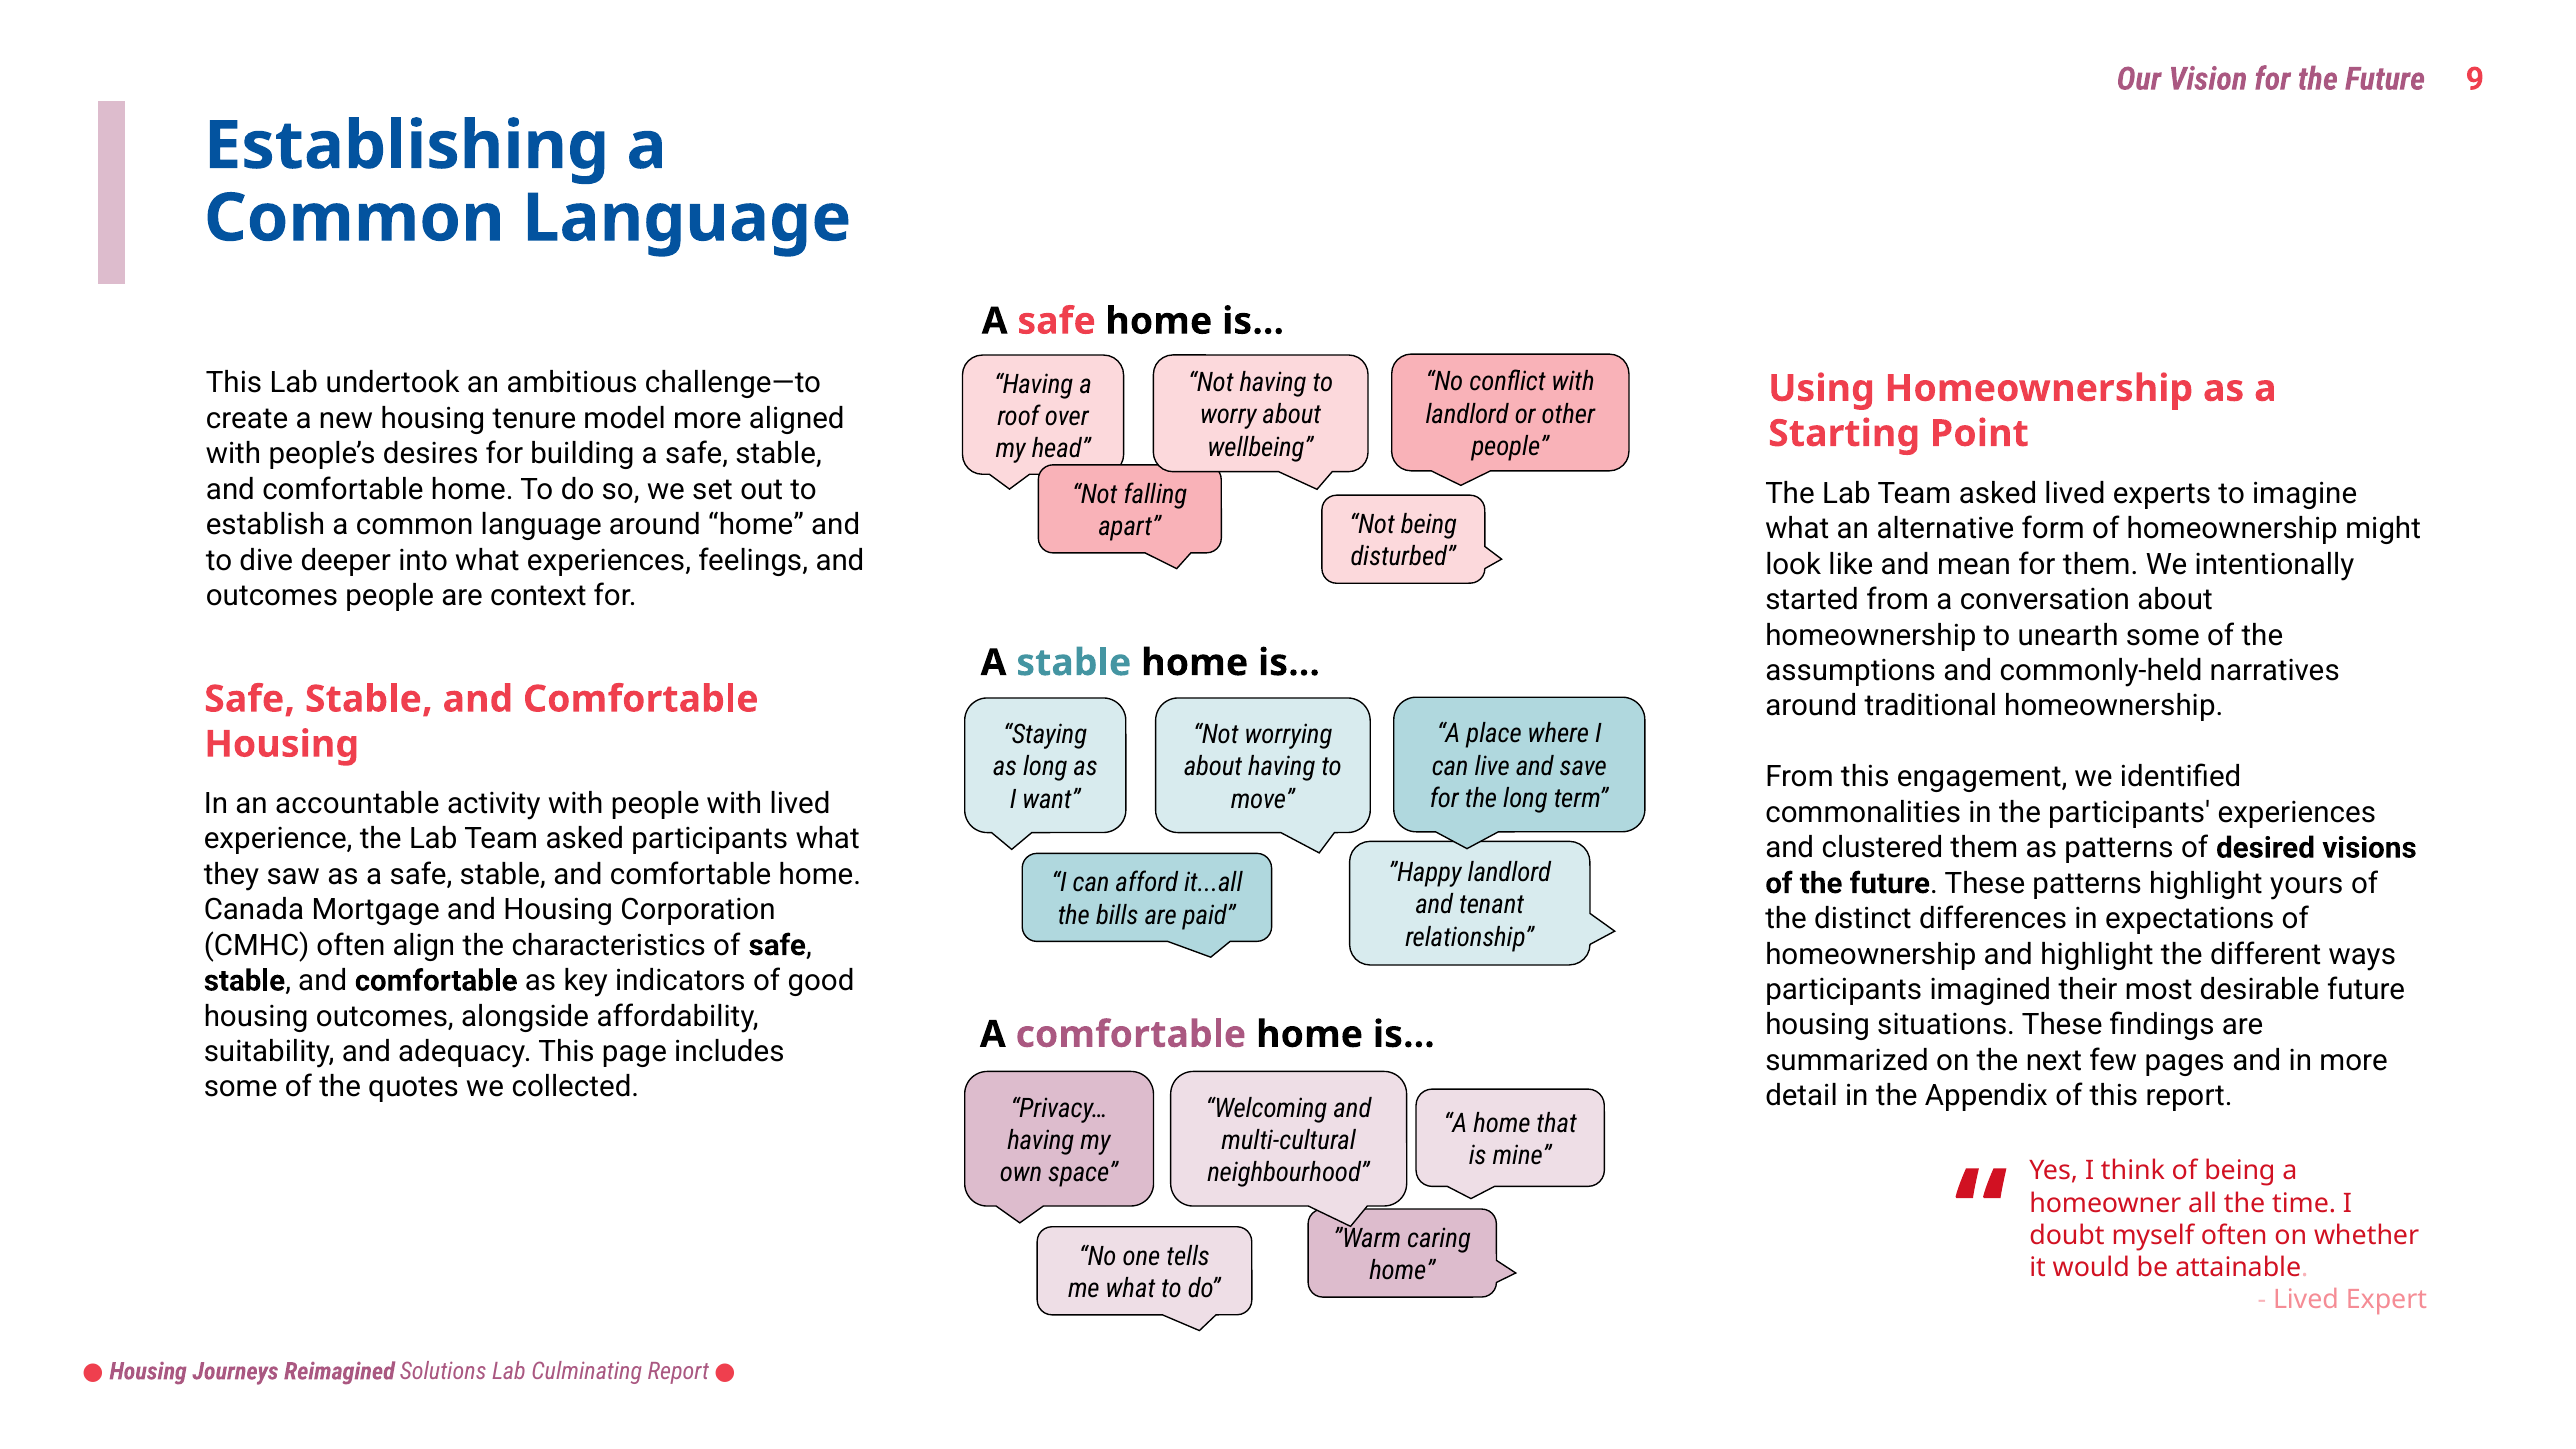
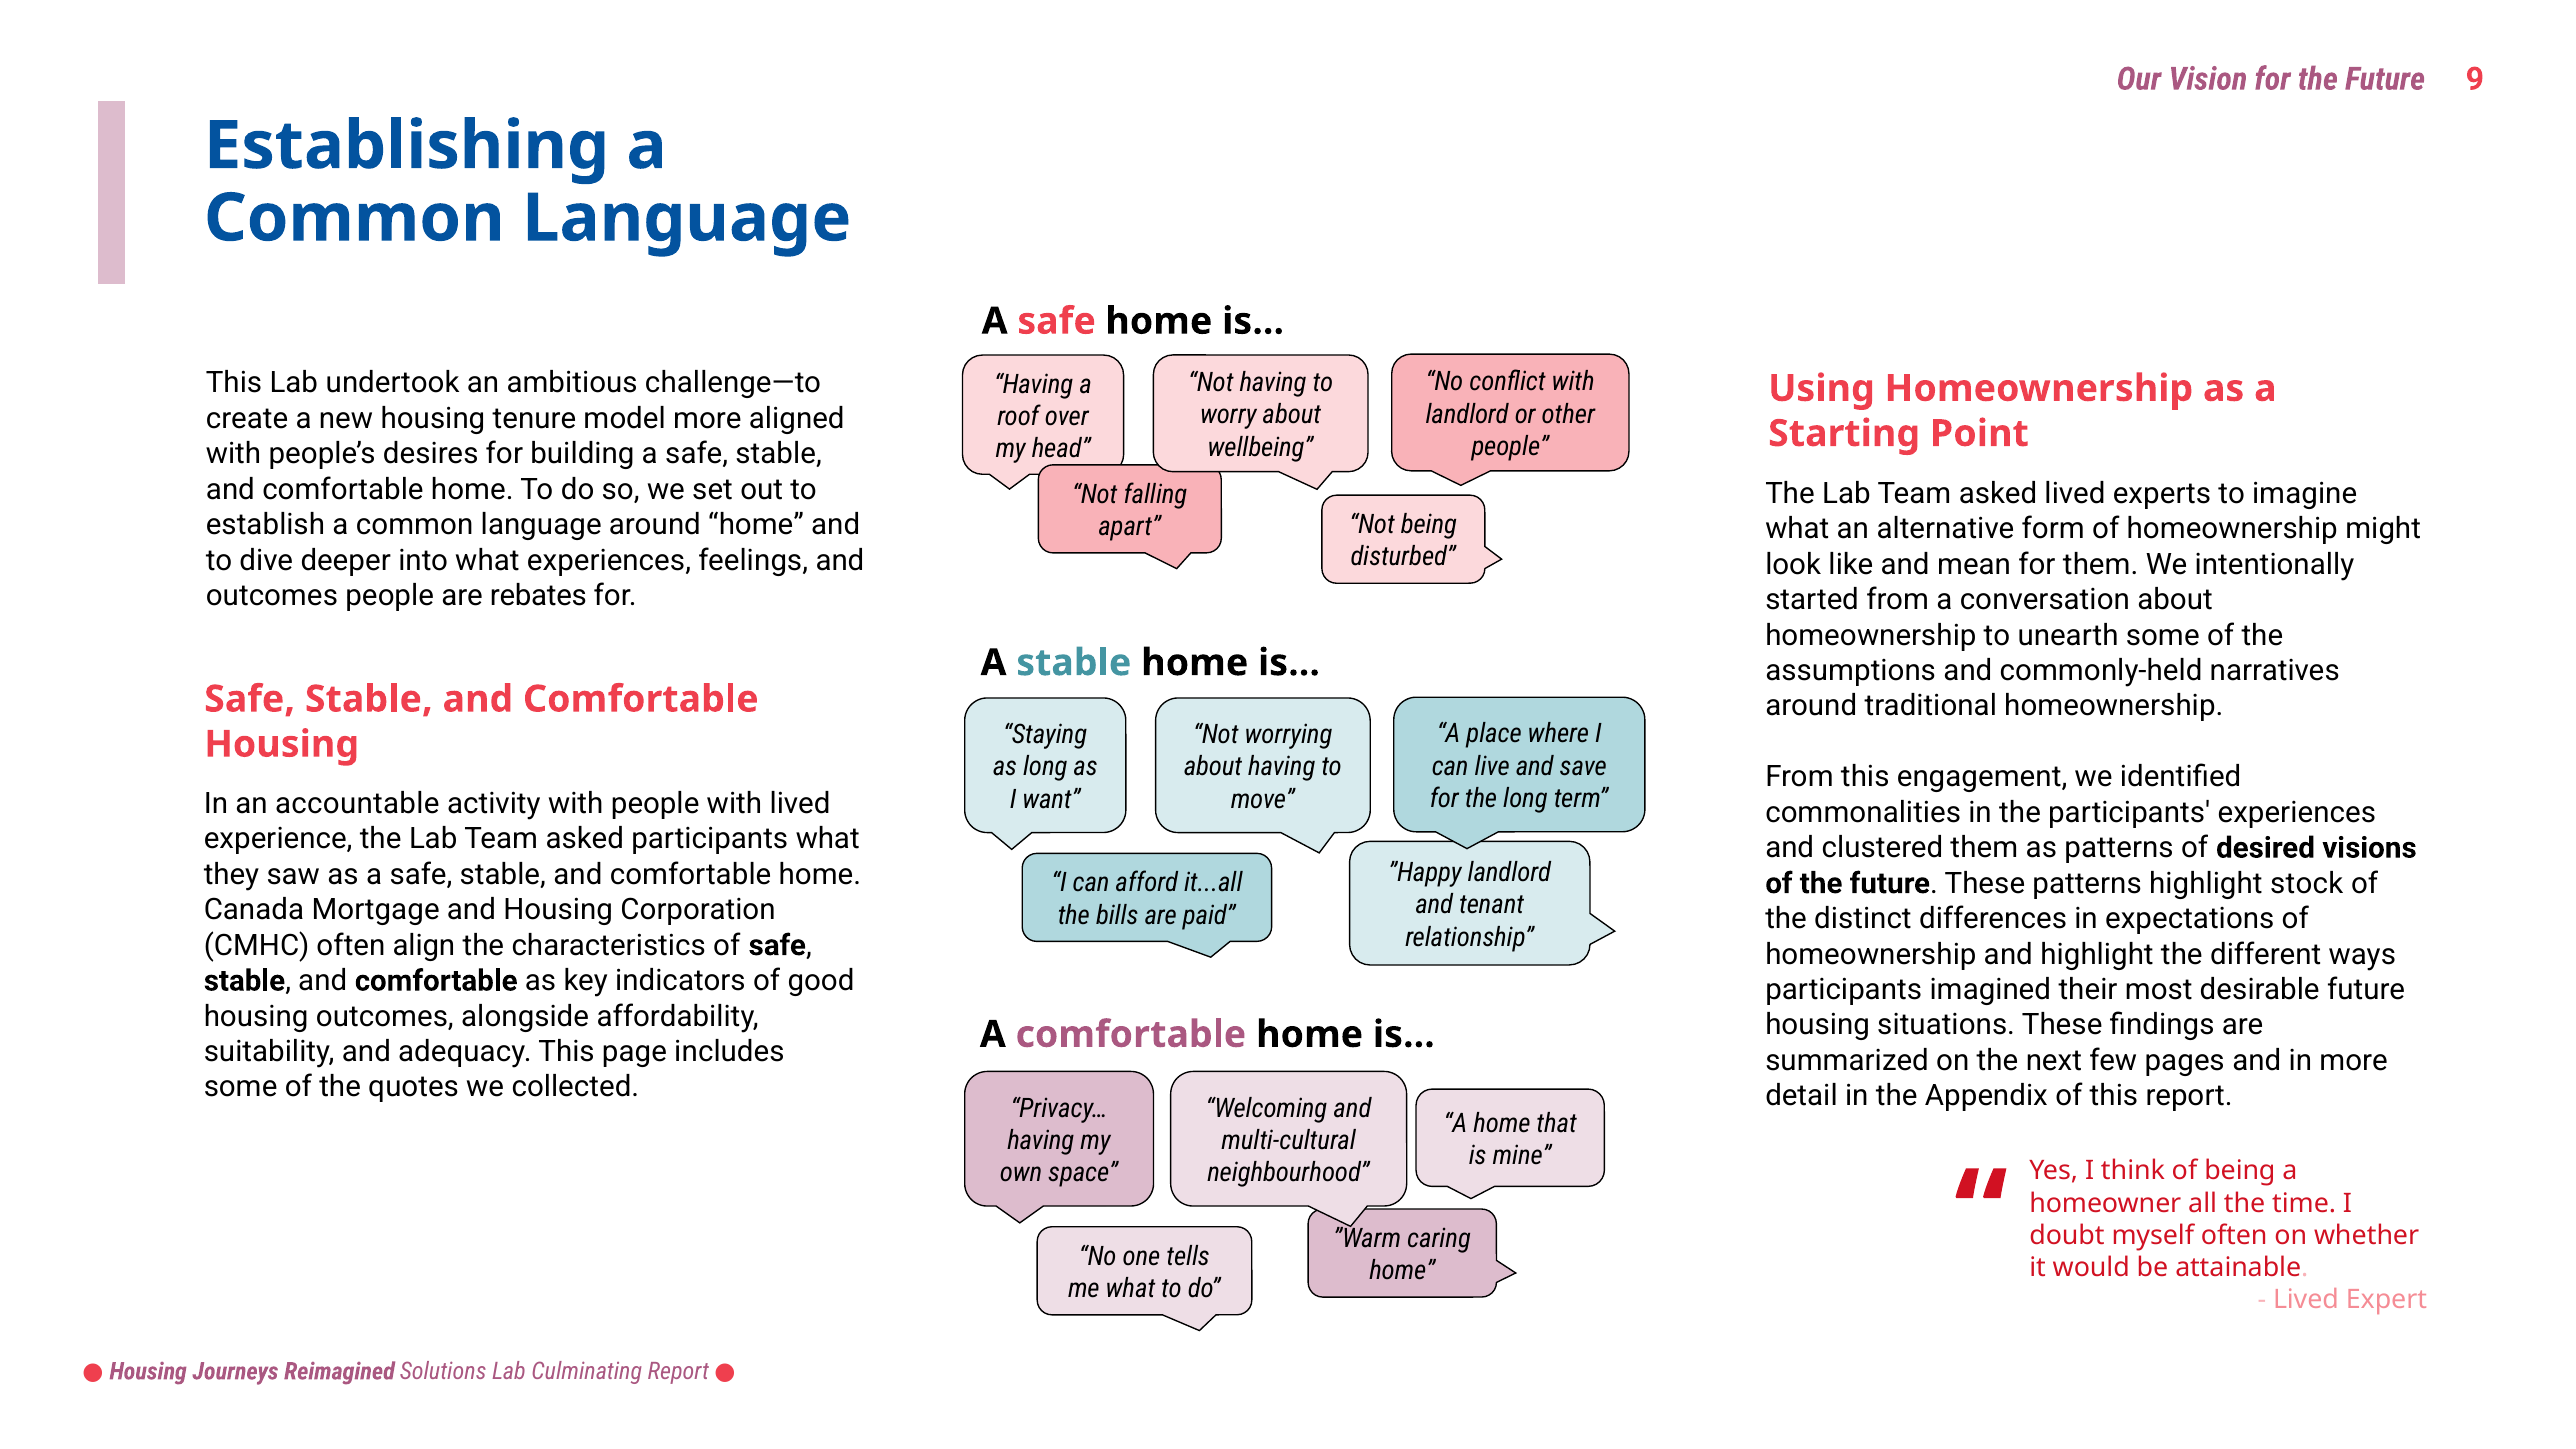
context: context -> rebates (538, 596)
yours: yours -> stock (2307, 883)
